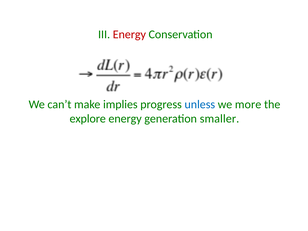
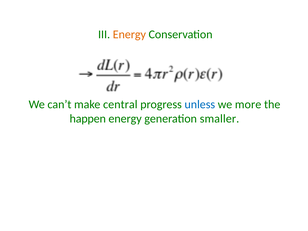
Energy colour: red -> orange (129, 35)
implies: implies -> central (120, 104)
explore: explore -> happen (88, 119)
